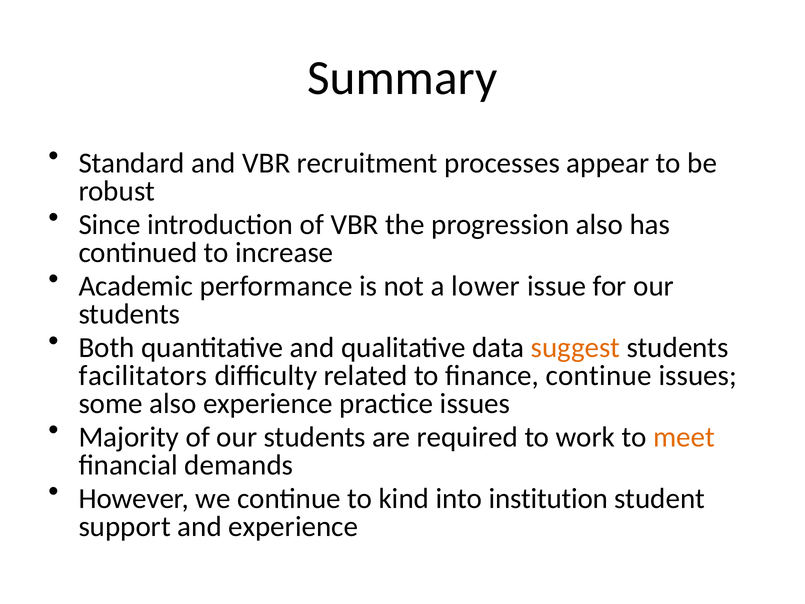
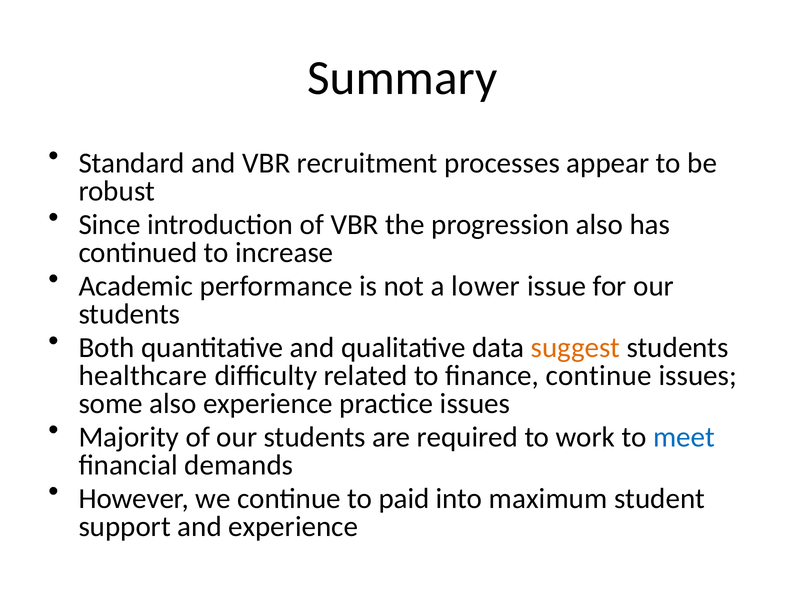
facilitators: facilitators -> healthcare (143, 376)
meet colour: orange -> blue (684, 437)
kind: kind -> paid (404, 499)
institution: institution -> maximum (548, 499)
